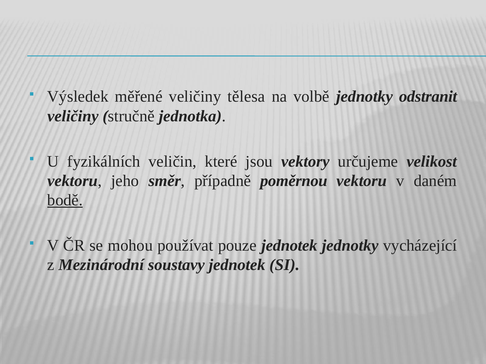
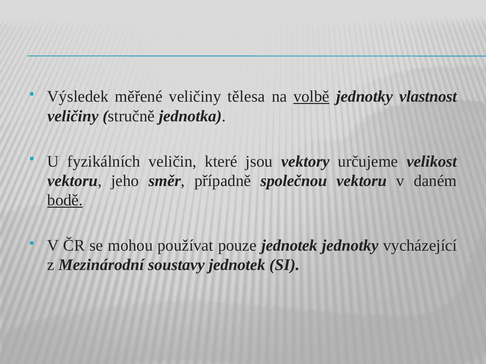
volbě underline: none -> present (311, 97)
odstranit: odstranit -> vlastnost (428, 97)
poměrnou: poměrnou -> společnou (294, 181)
